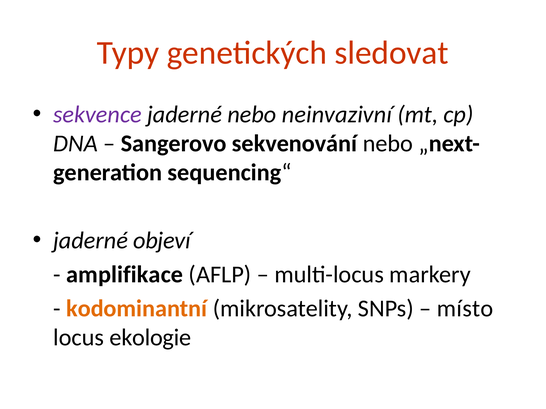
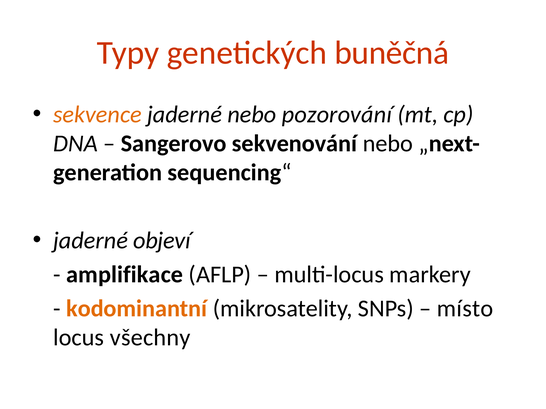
sledovat: sledovat -> buněčná (392, 53)
sekvence colour: purple -> orange (97, 115)
neinvazivní: neinvazivní -> pozorování (337, 115)
ekologie: ekologie -> všechny (150, 338)
